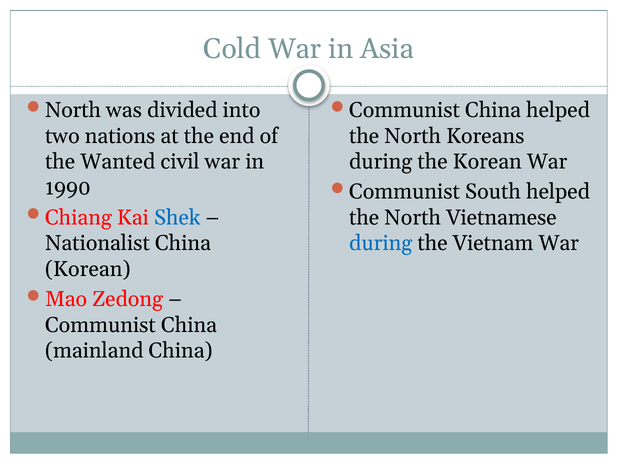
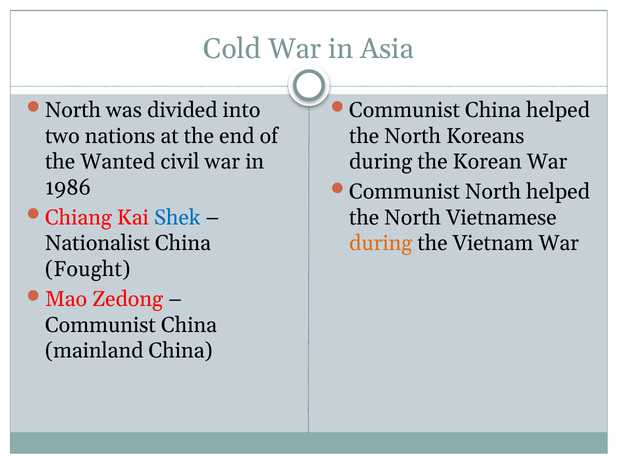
1990: 1990 -> 1986 (68, 187)
Communist South: South -> North (493, 192)
during colour: blue -> orange (381, 243)
Korean: Korean -> Fought (88, 269)
